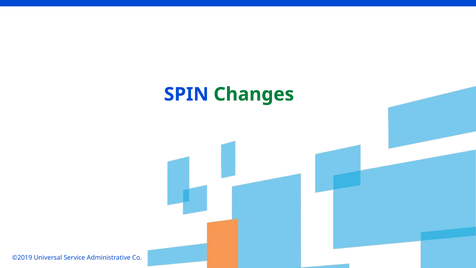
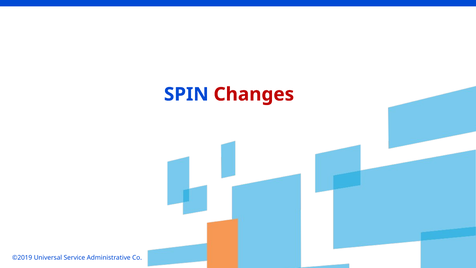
Changes colour: green -> red (254, 94)
